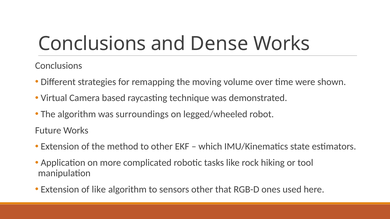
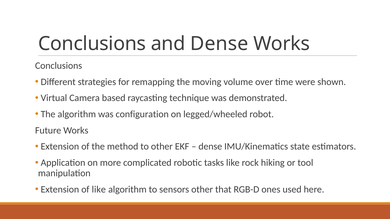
surroundings: surroundings -> configuration (142, 114)
which: which -> dense (210, 147)
